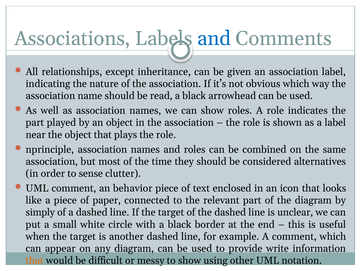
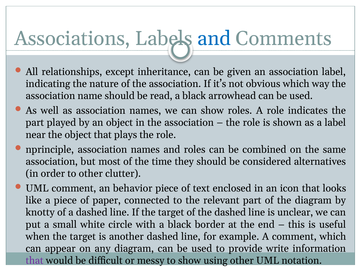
to sense: sense -> other (91, 173)
simply: simply -> knotty (40, 212)
that colour: orange -> purple (35, 260)
